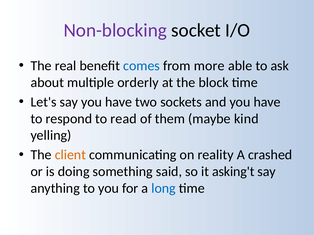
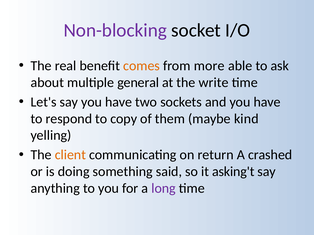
comes colour: blue -> orange (142, 66)
orderly: orderly -> general (138, 83)
block: block -> write (214, 83)
read: read -> copy (124, 119)
reality: reality -> return (216, 155)
long colour: blue -> purple (164, 189)
